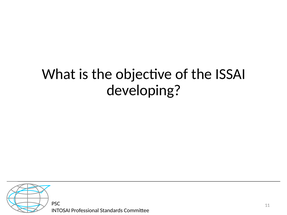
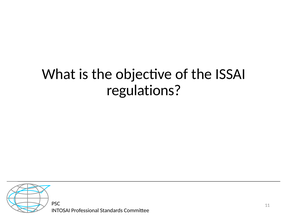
developing: developing -> regulations (144, 90)
